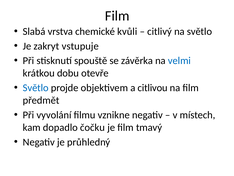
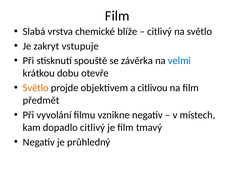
kvůli: kvůli -> blíže (127, 31)
Světlo colour: blue -> orange (36, 88)
dopadlo čočku: čočku -> citlivý (93, 127)
